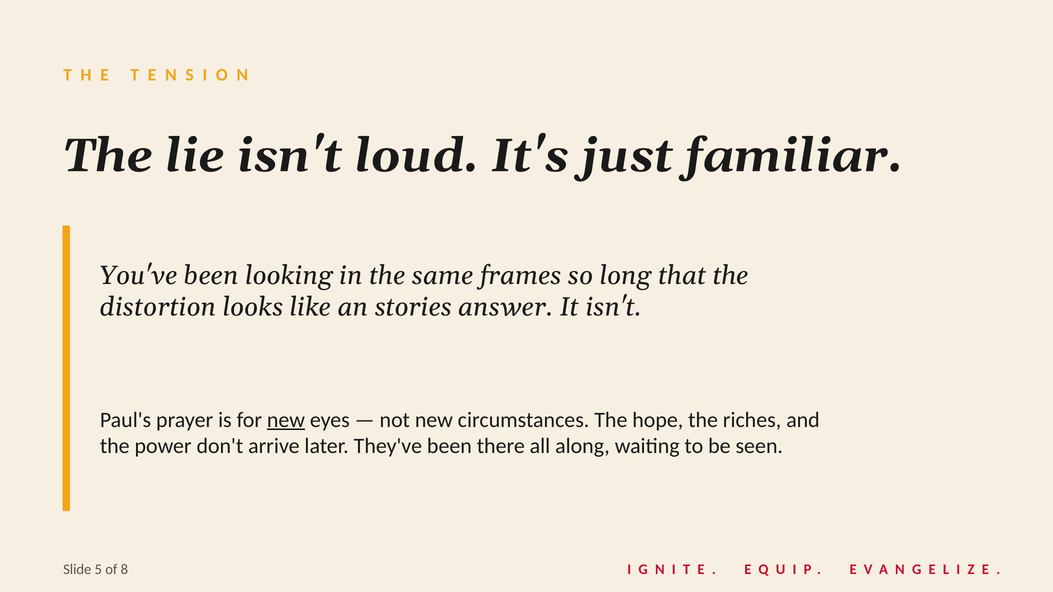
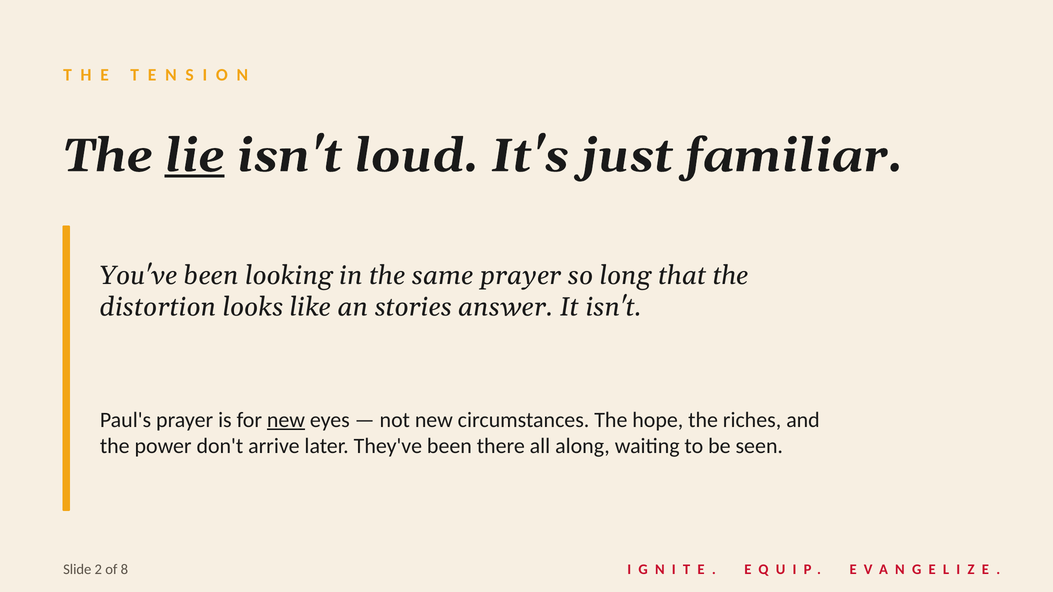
lie underline: none -> present (195, 156)
same frames: frames -> prayer (521, 276)
5: 5 -> 2 (98, 570)
